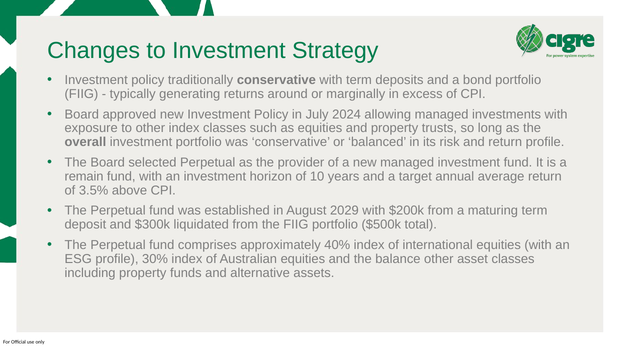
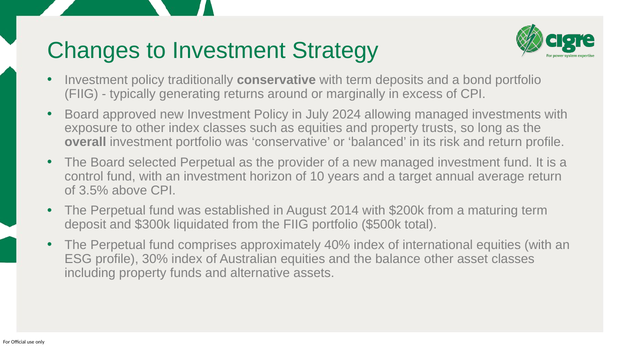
remain: remain -> control (84, 177)
2029: 2029 -> 2014 (344, 211)
